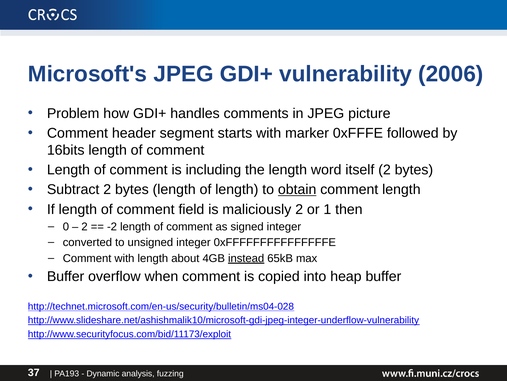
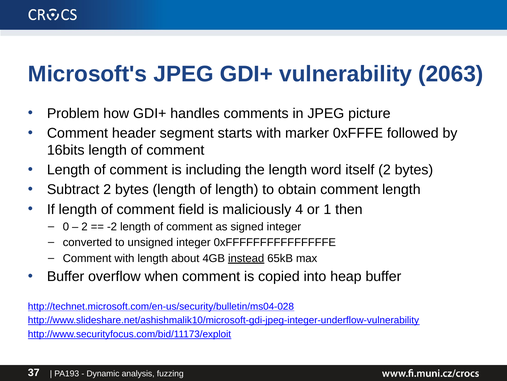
2006: 2006 -> 2063 (451, 74)
obtain underline: present -> none (297, 189)
maliciously 2: 2 -> 4 (299, 209)
